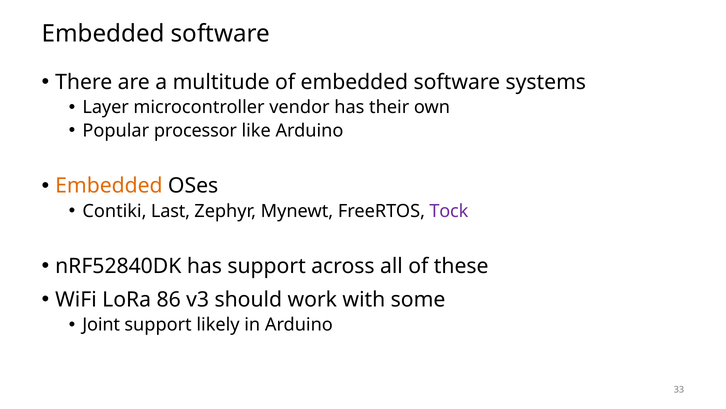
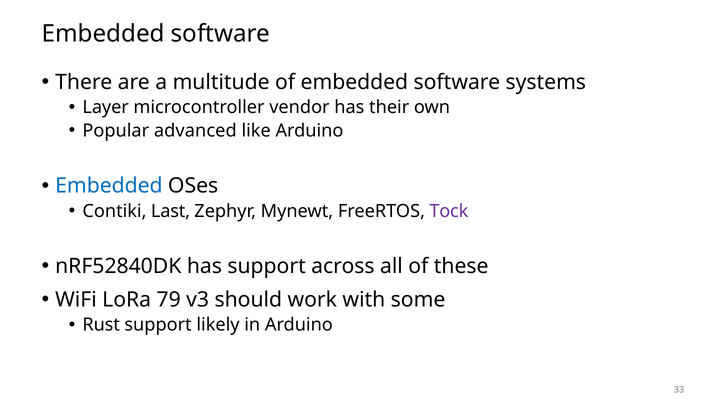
processor: processor -> advanced (195, 130)
Embedded colour: orange -> blue (109, 186)
86: 86 -> 79 (169, 299)
Joint: Joint -> Rust (101, 324)
